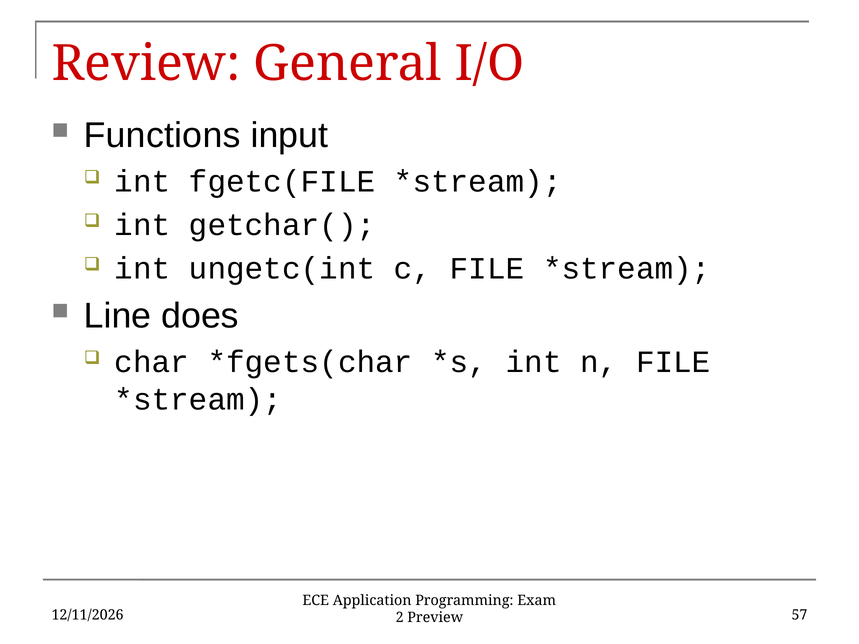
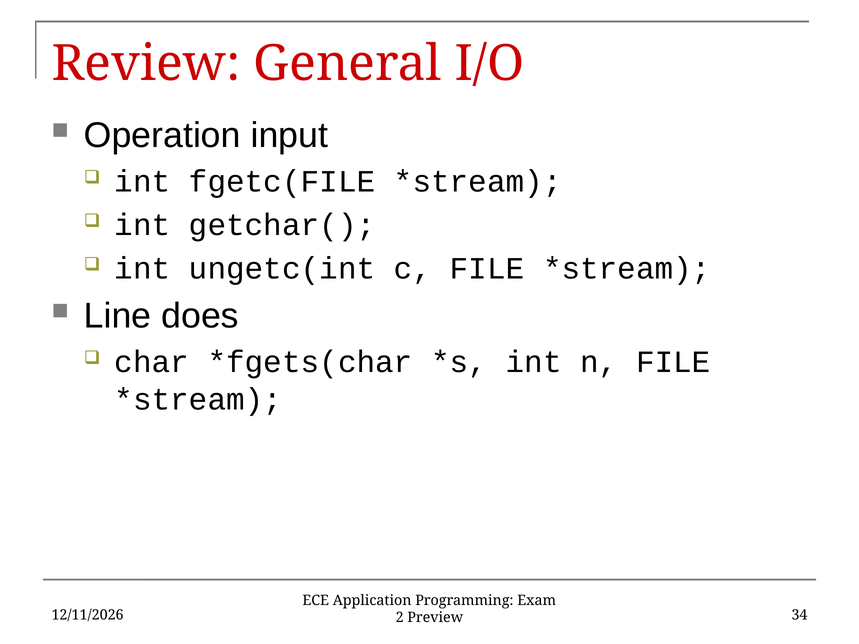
Functions: Functions -> Operation (162, 136)
57: 57 -> 34 (800, 615)
